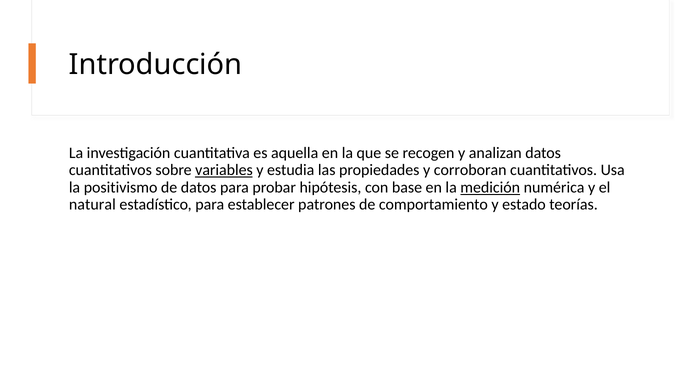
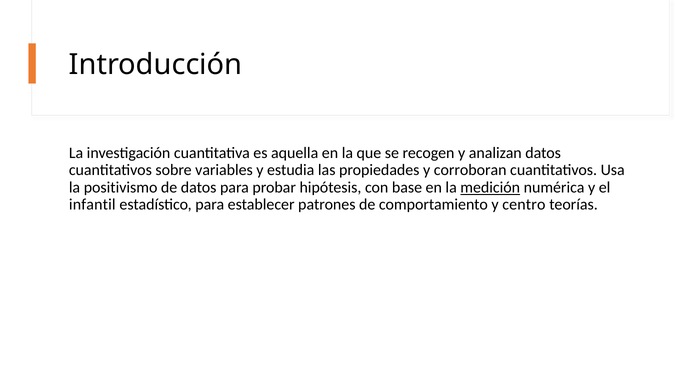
variables underline: present -> none (224, 170)
natural: natural -> infantil (92, 204)
estado: estado -> centro (524, 204)
